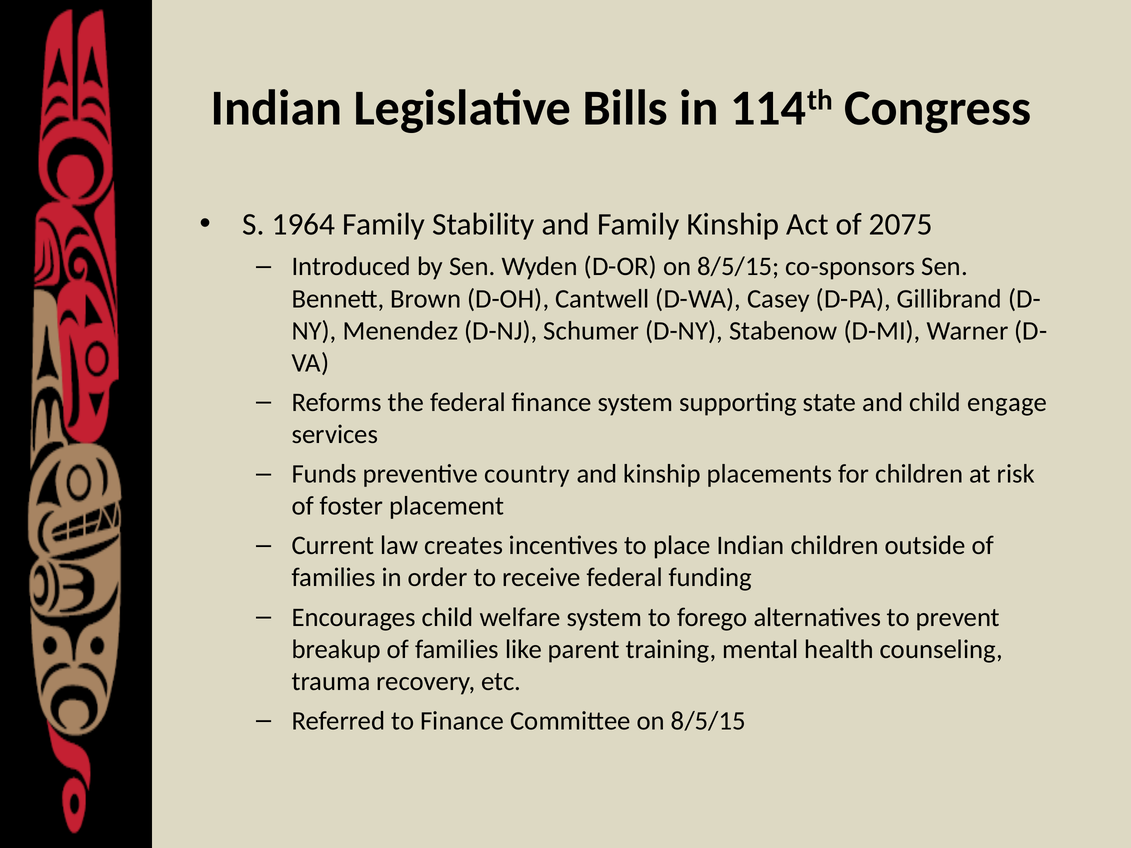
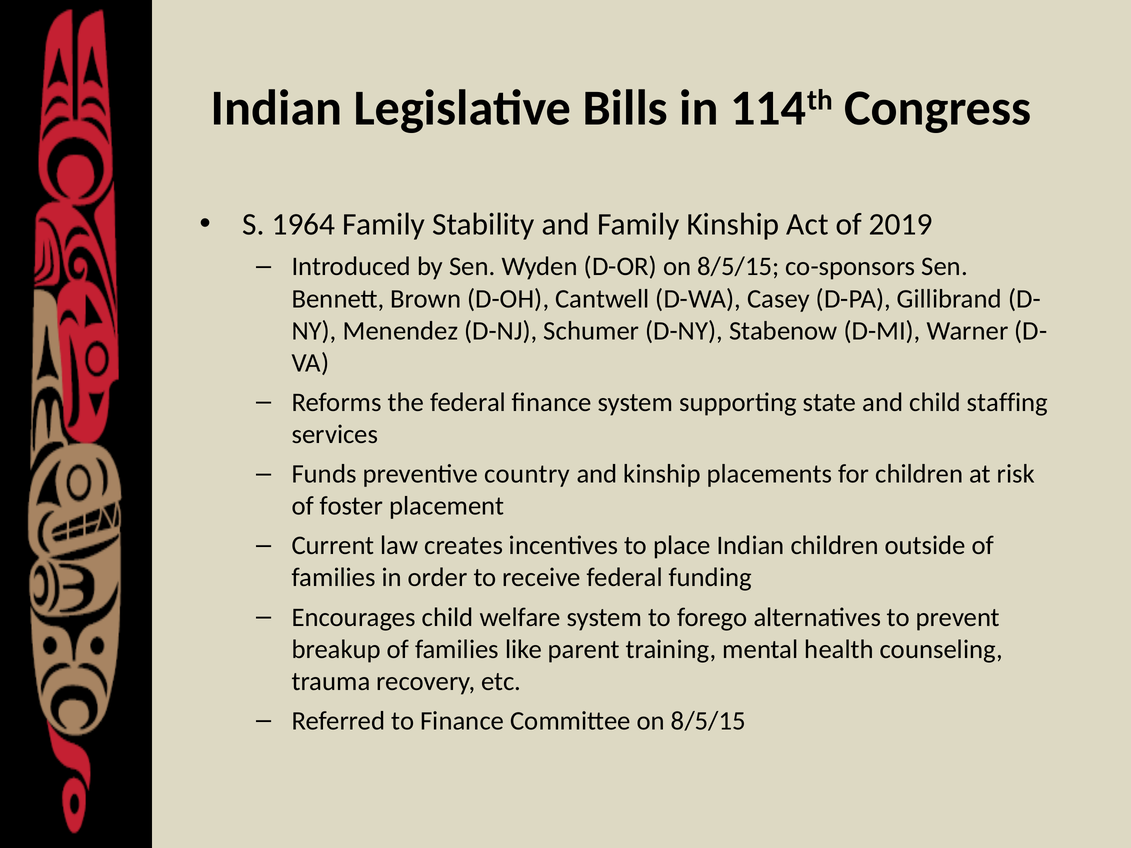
2075: 2075 -> 2019 (901, 225)
engage: engage -> staffing (1007, 402)
